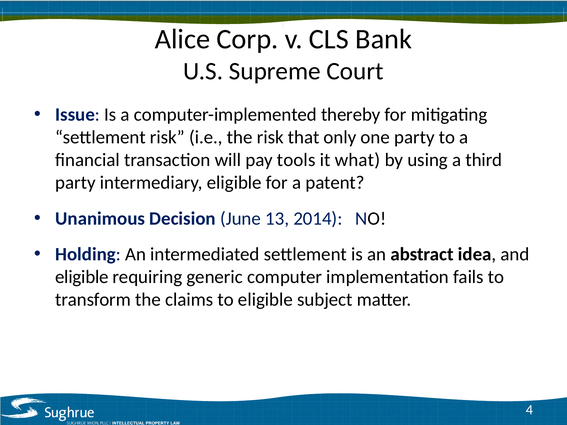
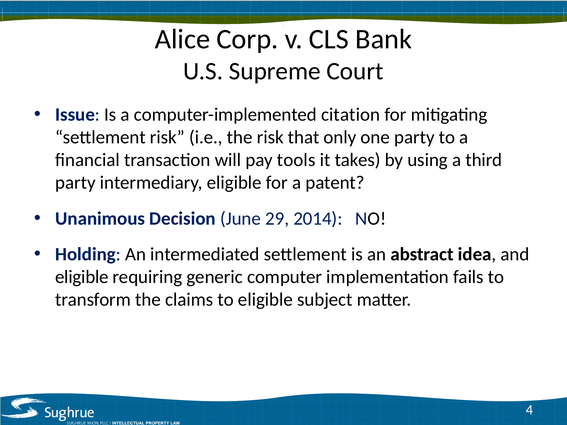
thereby: thereby -> citation (351, 115)
what: what -> takes (358, 160)
13: 13 -> 29 (277, 219)
